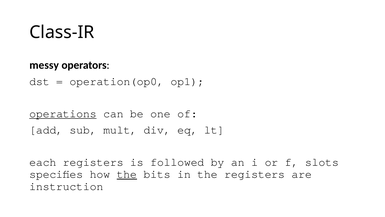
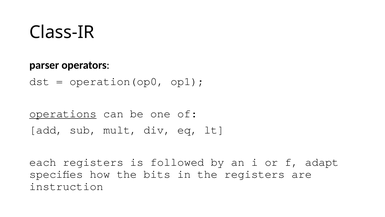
messy: messy -> parser (44, 65)
slots: slots -> adapt (322, 162)
the underline: present -> none (127, 174)
